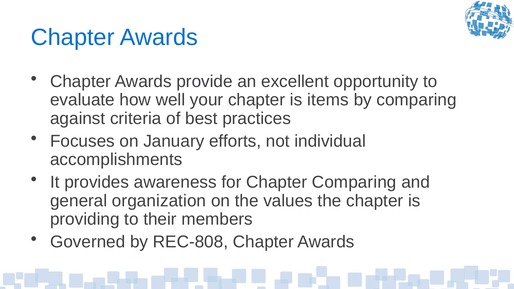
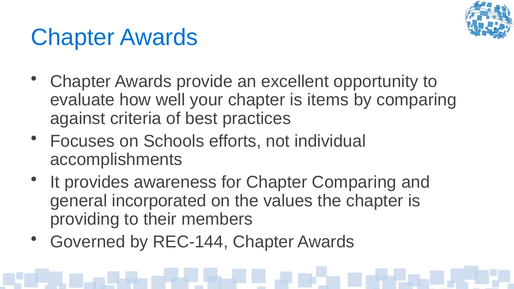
January: January -> Schools (174, 141)
organization: organization -> incorporated (159, 201)
REC-808: REC-808 -> REC-144 (191, 242)
